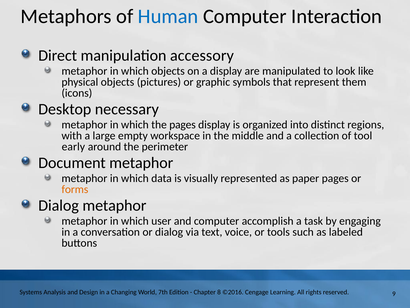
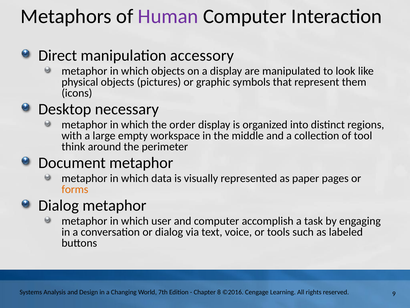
Human colour: blue -> purple (168, 16)
the pages: pages -> order (182, 125)
early: early -> think (73, 146)
